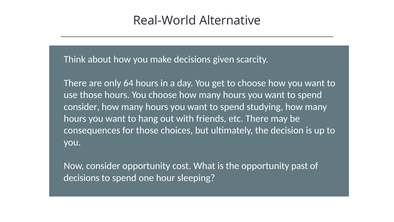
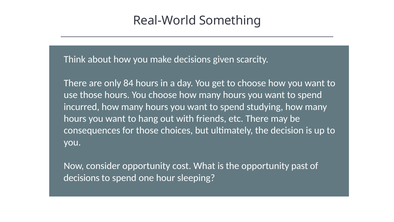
Alternative: Alternative -> Something (230, 21)
64: 64 -> 84 (128, 83)
consider: consider -> incurred (82, 107)
